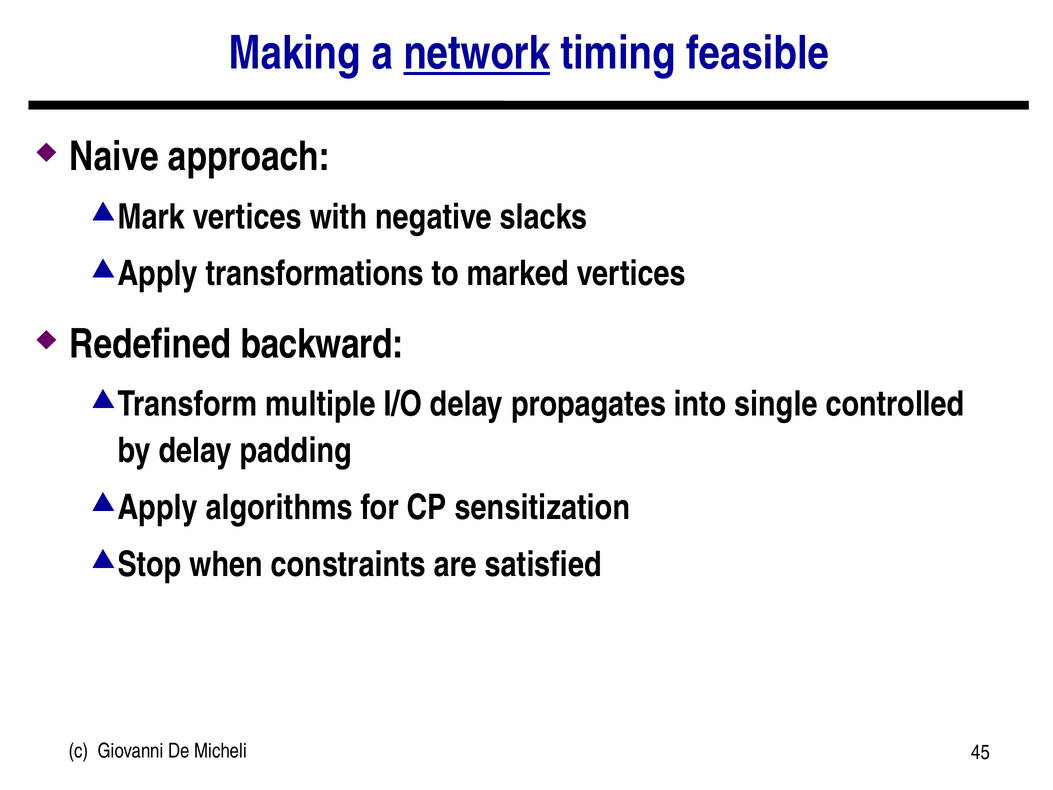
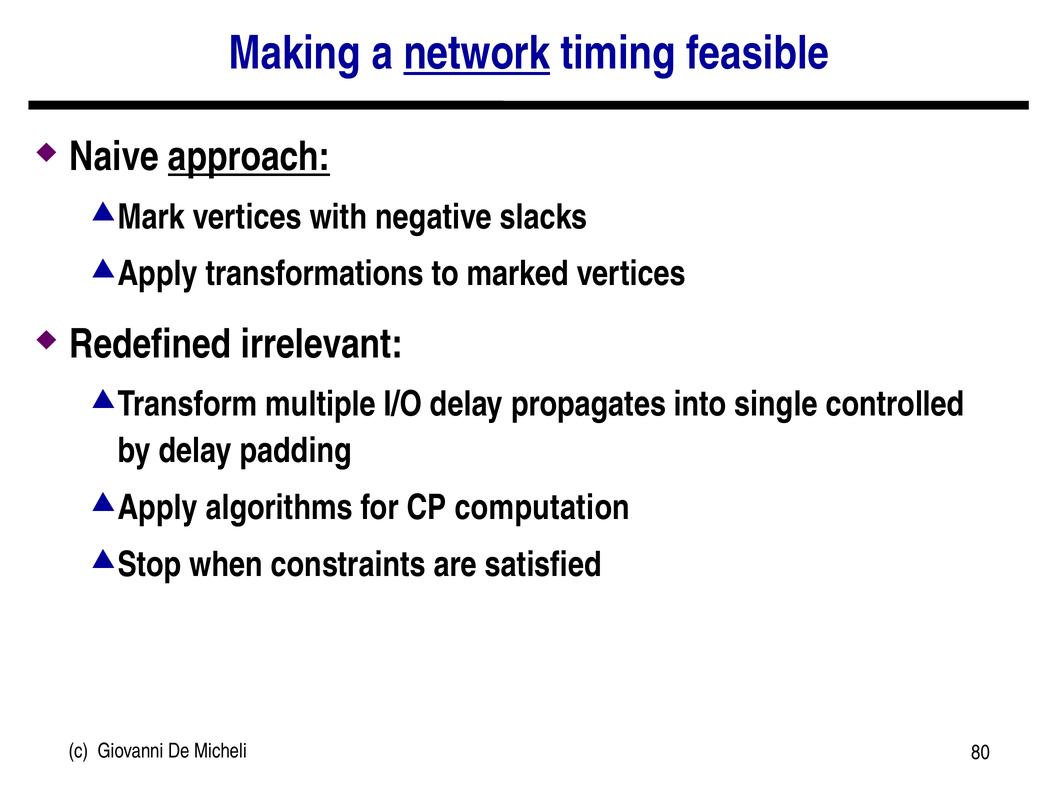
approach underline: none -> present (249, 157)
backward: backward -> irrelevant (322, 344)
sensitization: sensitization -> computation (542, 507)
45: 45 -> 80 (981, 752)
